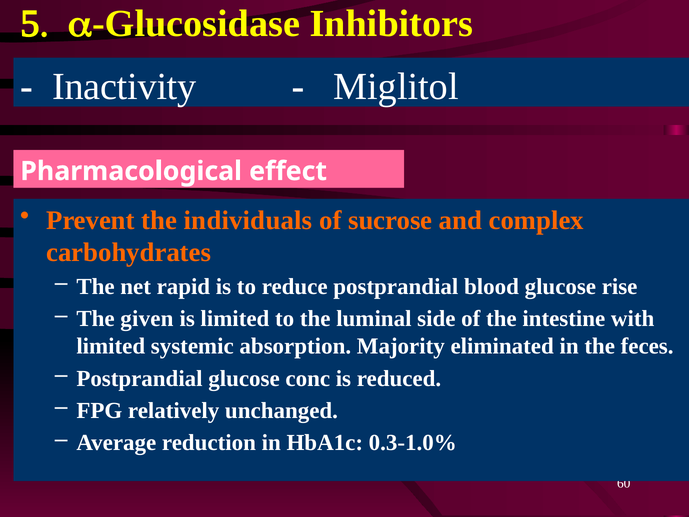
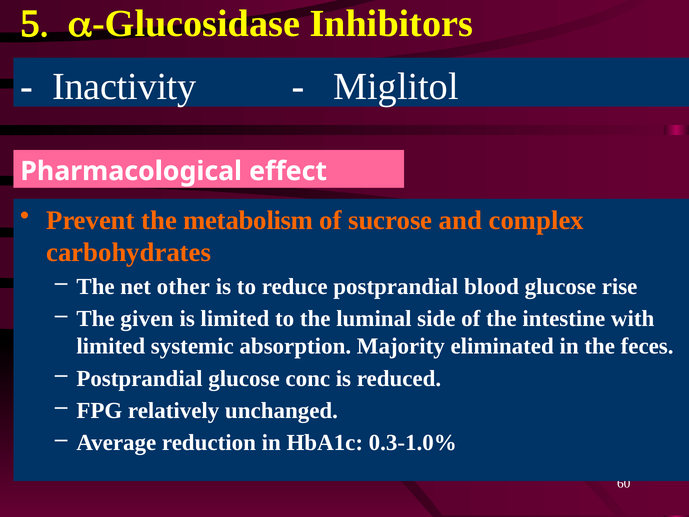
individuals: individuals -> metabolism (248, 220)
rapid: rapid -> other (183, 286)
